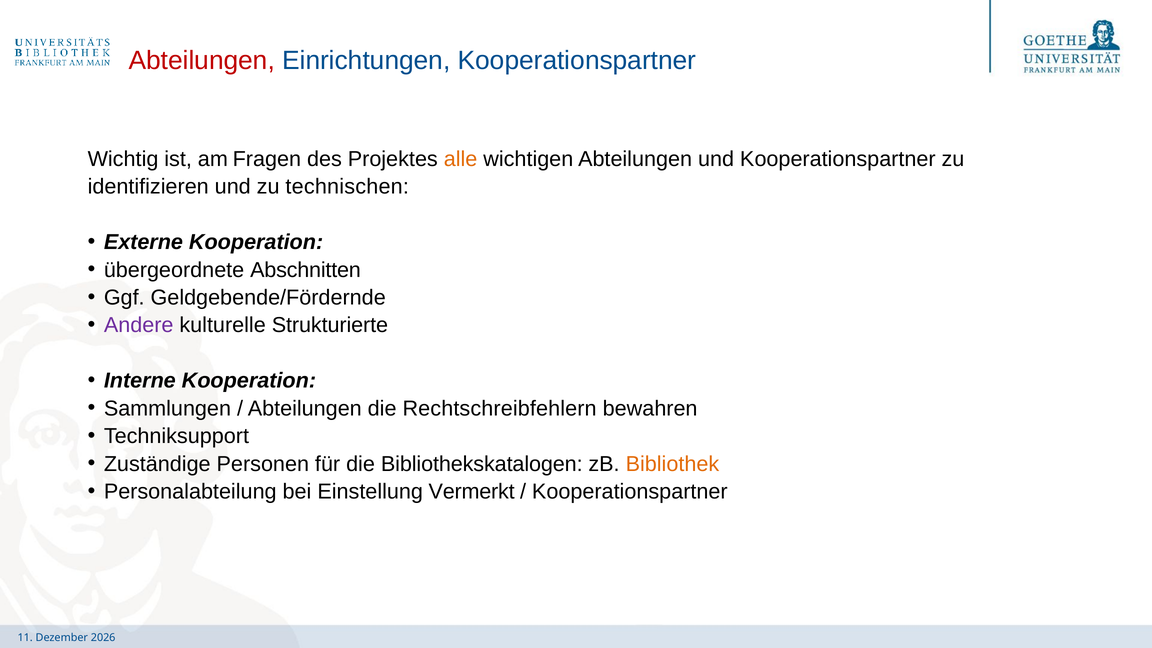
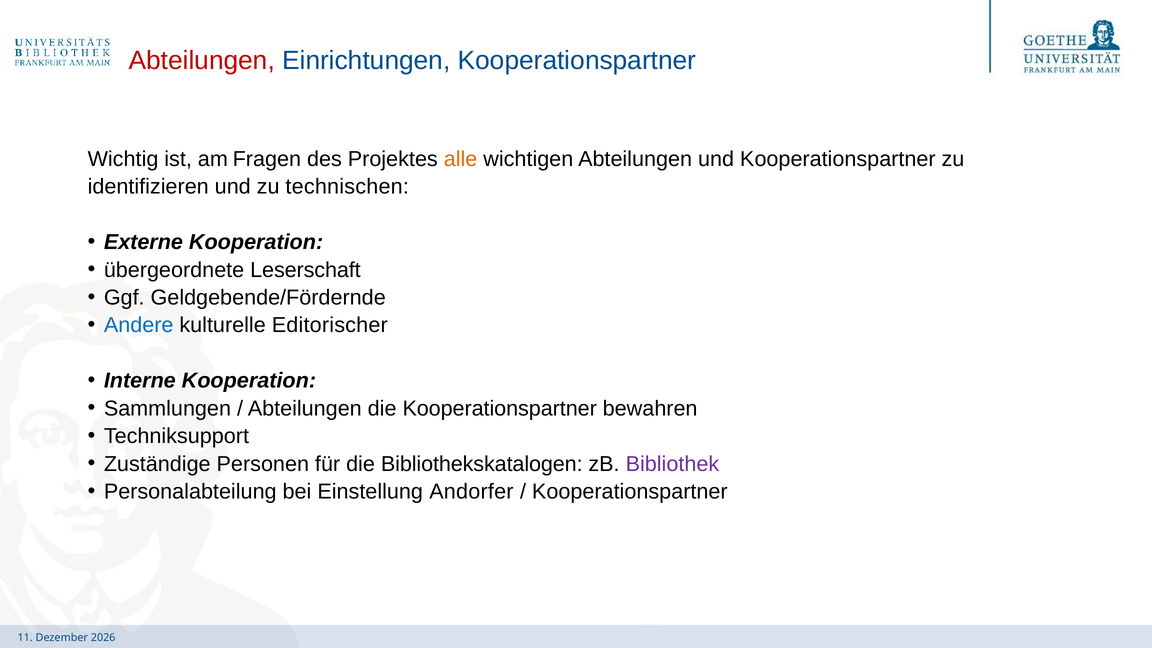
Abschnitten: Abschnitten -> Leserschaft (305, 270)
Andere colour: purple -> blue (139, 325)
Strukturierte: Strukturierte -> Editorischer (330, 325)
die Rechtschreibfehlern: Rechtschreibfehlern -> Kooperationspartner (500, 409)
Bibliothek colour: orange -> purple (672, 464)
Vermerkt: Vermerkt -> Andorfer (471, 492)
